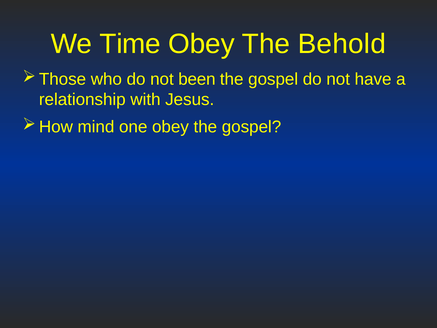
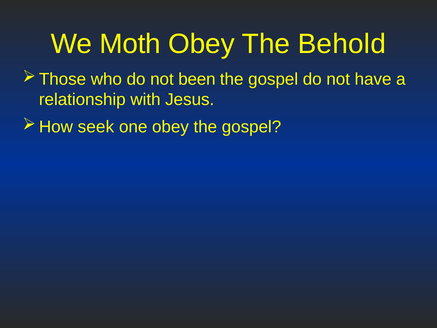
Time: Time -> Moth (130, 44)
mind: mind -> seek (96, 127)
